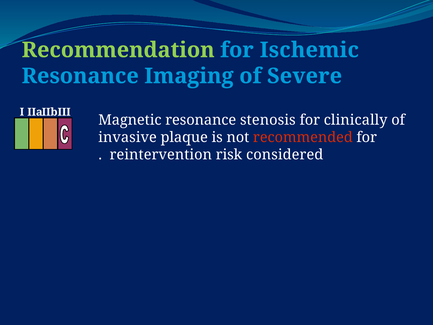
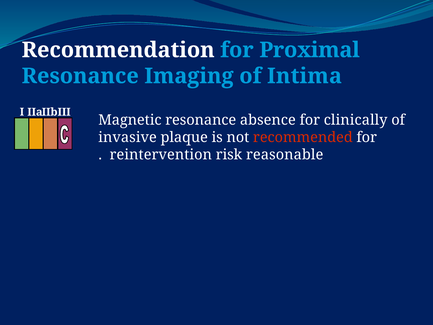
Recommendation colour: light green -> white (118, 50)
Ischemic: Ischemic -> Proximal (310, 50)
Severe: Severe -> Intima (305, 76)
stenosis: stenosis -> absence (268, 120)
considered: considered -> reasonable (285, 155)
